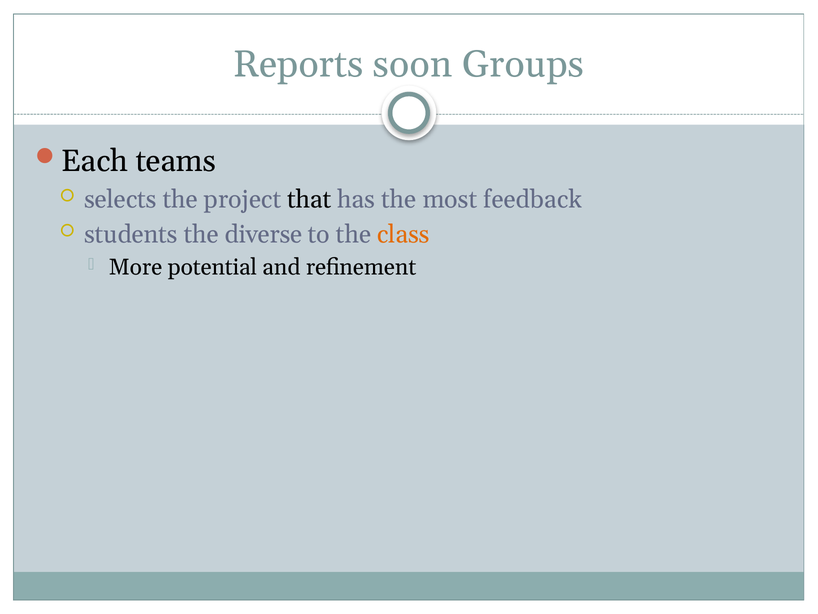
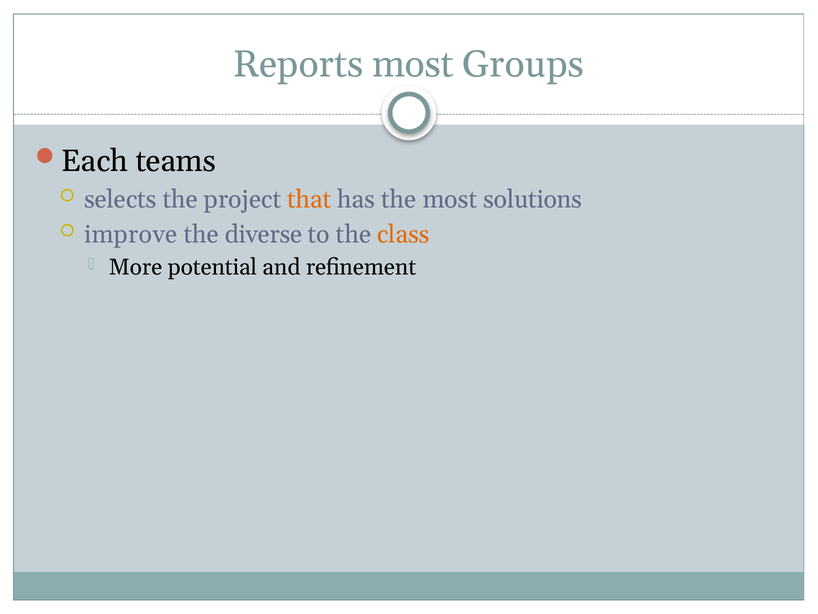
Reports soon: soon -> most (413, 64)
that colour: black -> orange (309, 199)
feedback: feedback -> solutions (533, 199)
students: students -> improve (131, 234)
